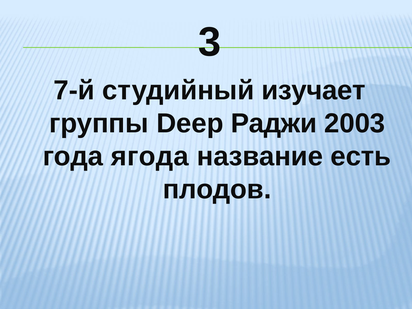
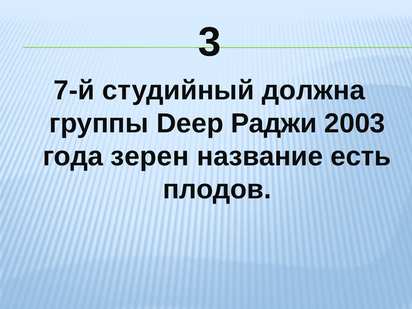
изучает: изучает -> должна (313, 90)
ягода: ягода -> зерен (150, 156)
